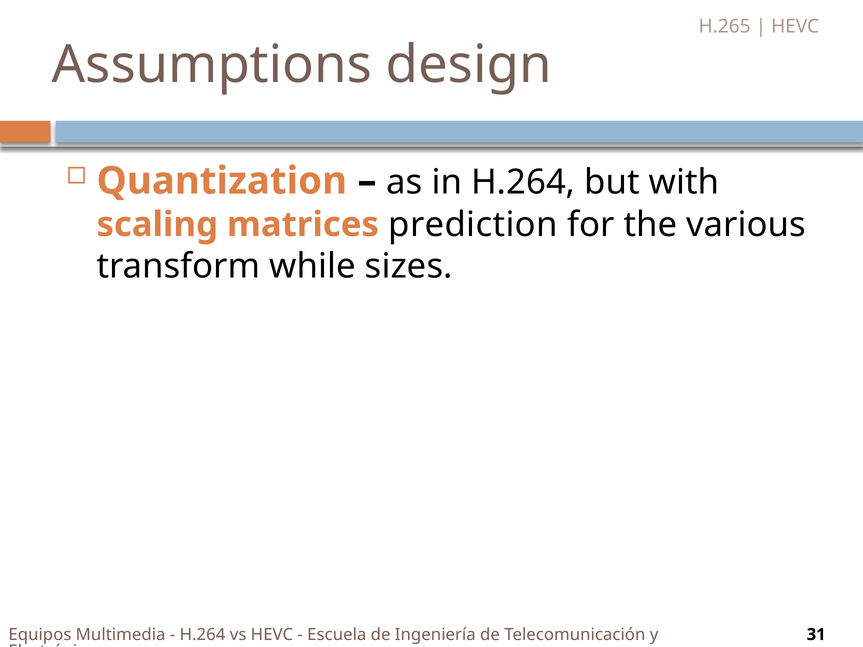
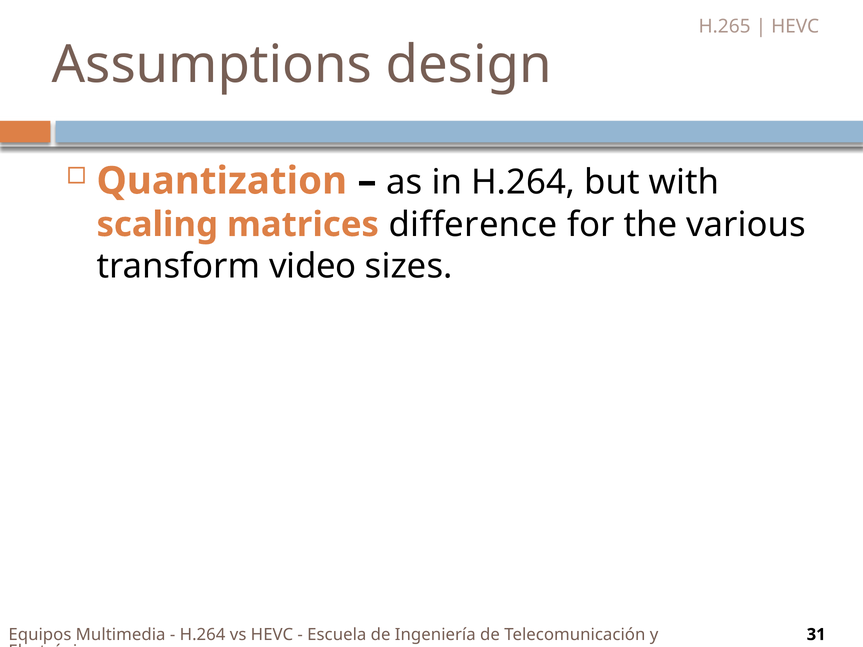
prediction: prediction -> difference (473, 225)
while: while -> video (313, 266)
